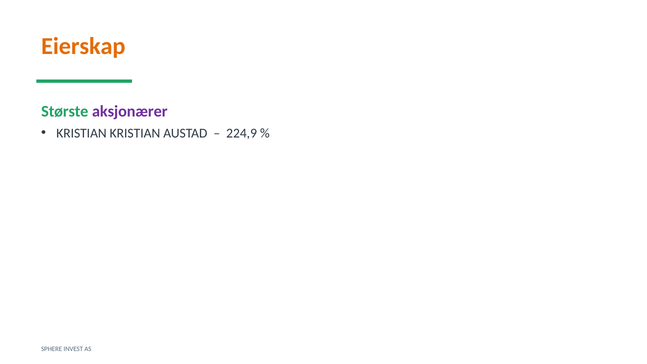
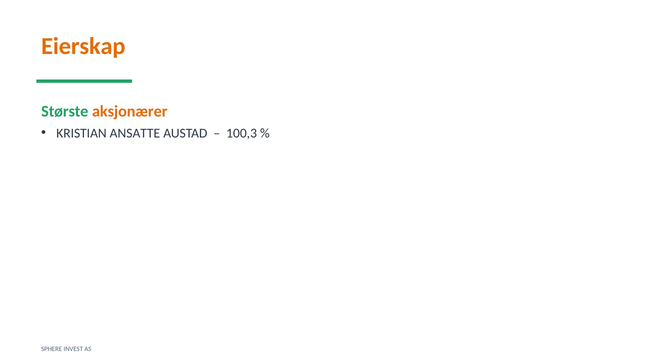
aksjonærer colour: purple -> orange (130, 111)
KRISTIAN KRISTIAN: KRISTIAN -> ANSATTE (135, 133)
224,9: 224,9 -> 100,3 (242, 133)
